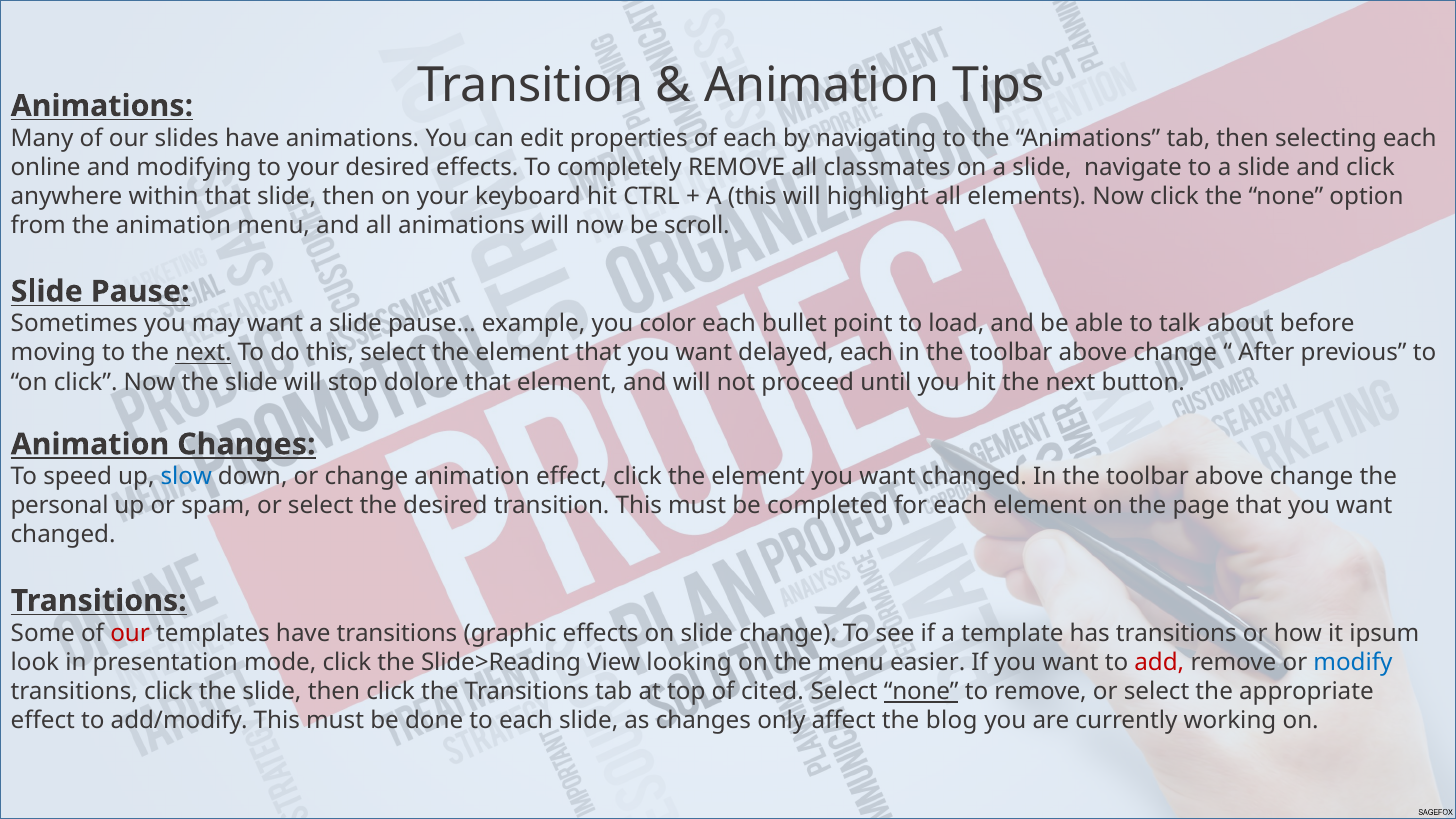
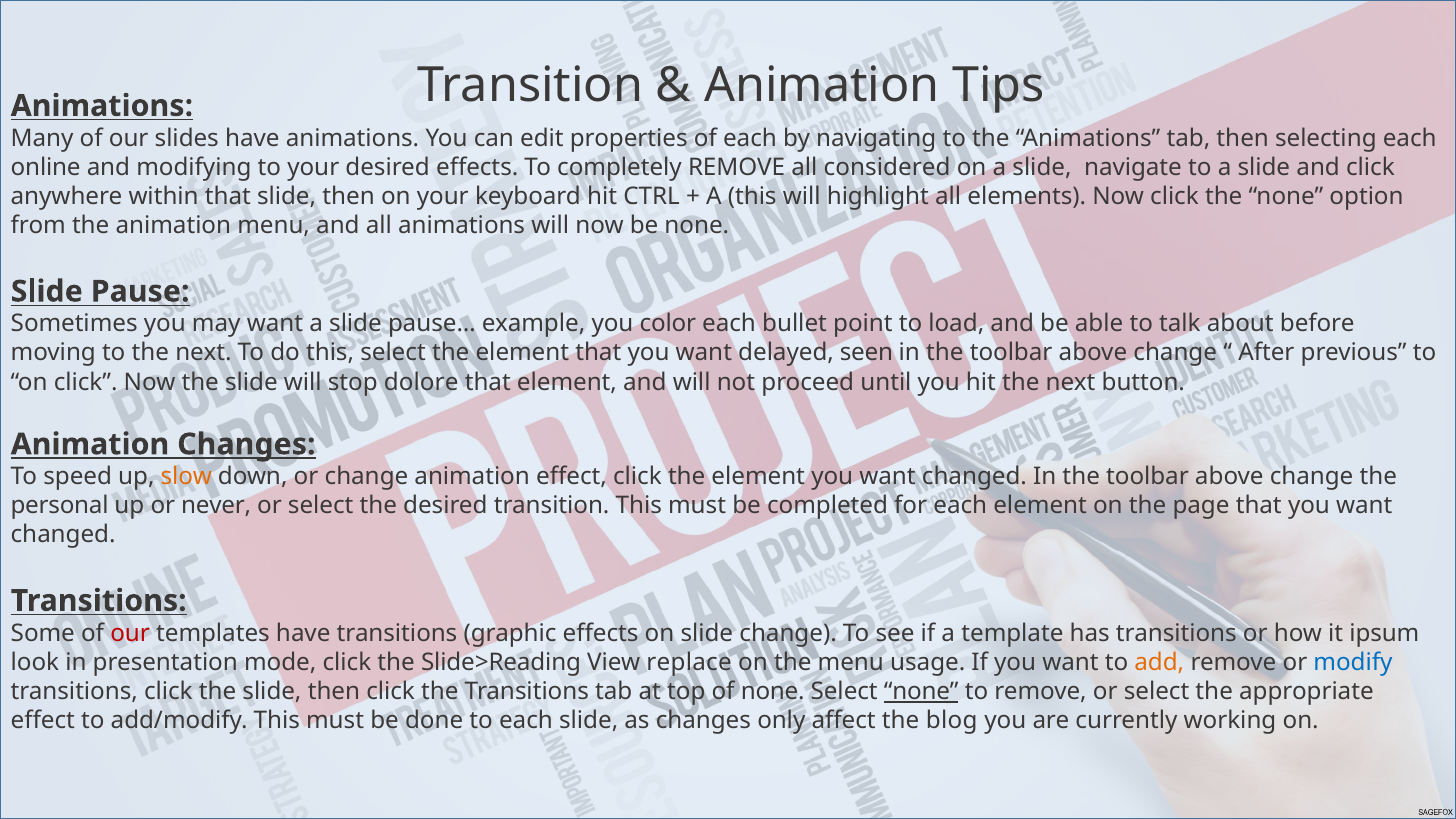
classmates: classmates -> considered (887, 167)
be scroll: scroll -> none (697, 226)
next underline: present -> none (203, 353)
delayed each: each -> seen (866, 353)
slow colour: blue -> orange (186, 477)
spam: spam -> never (216, 506)
looking: looking -> replace (689, 662)
easier: easier -> usage (928, 662)
add colour: red -> orange (1159, 662)
of cited: cited -> none (773, 691)
